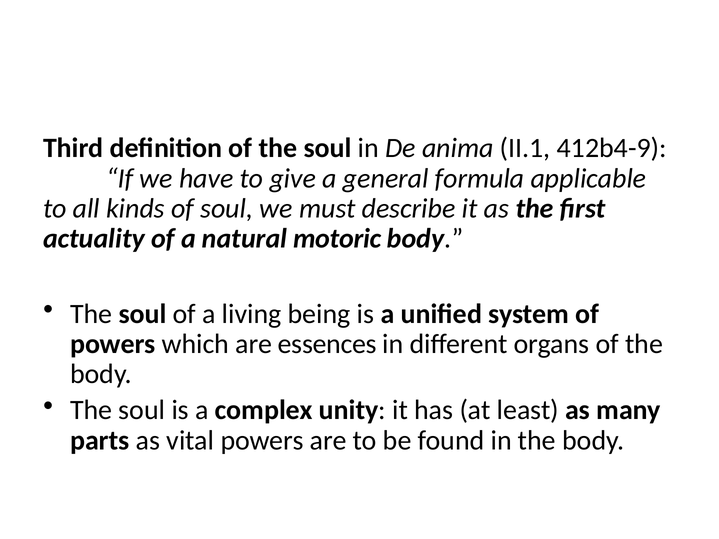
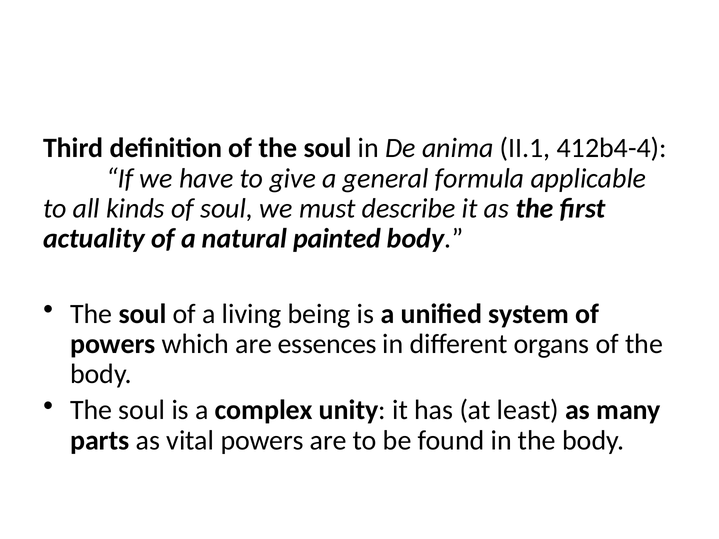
412b4-9: 412b4-9 -> 412b4-4 (612, 148)
motoric: motoric -> painted (337, 239)
